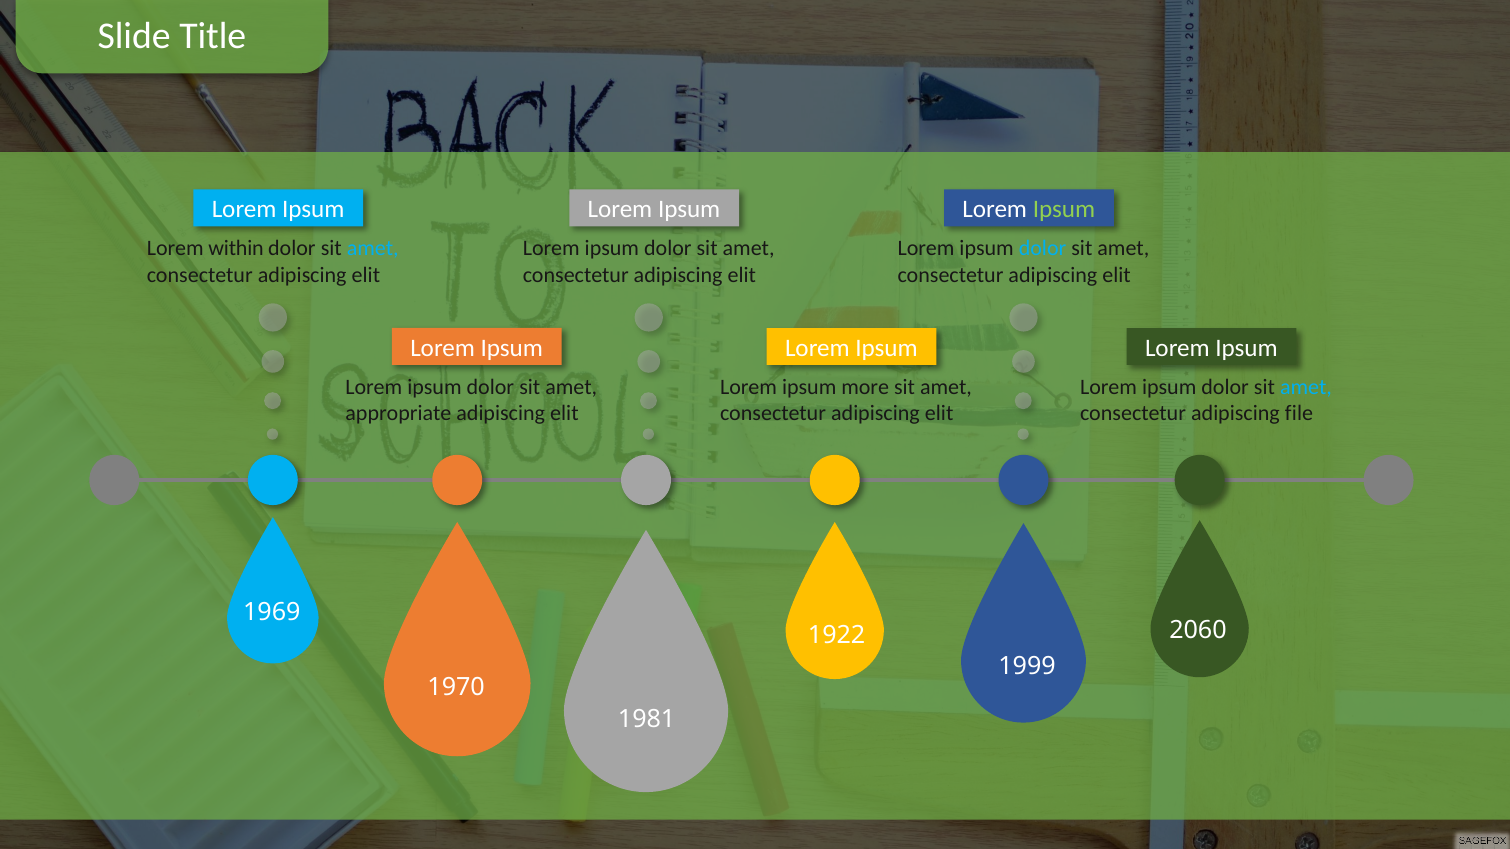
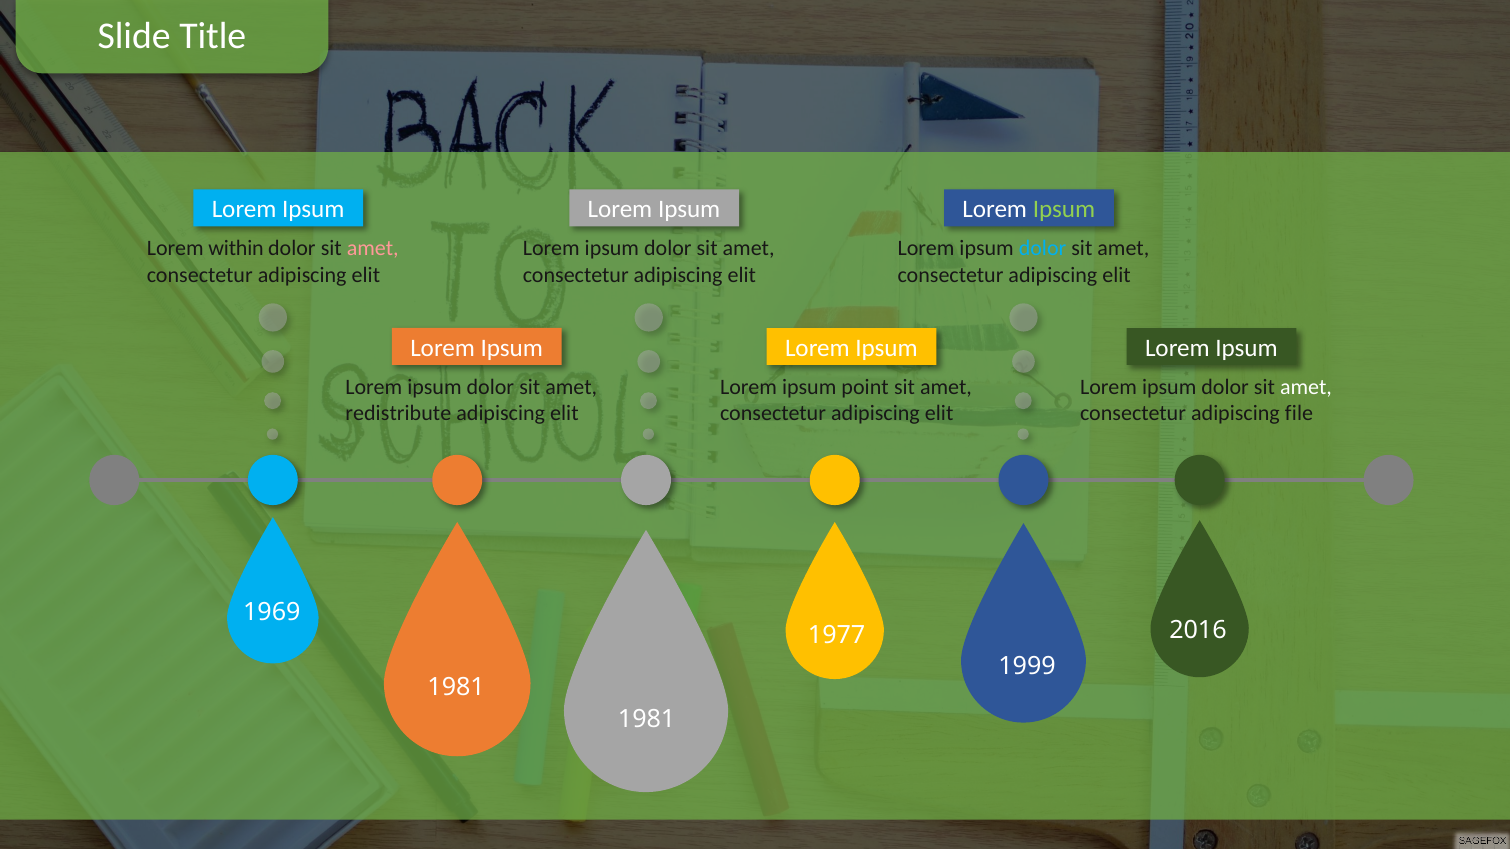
amet colour: light blue -> pink (373, 249)
more: more -> point (865, 387)
amet colour: light blue -> white (1306, 387)
appropriate: appropriate -> redistribute (398, 414)
2060: 2060 -> 2016 (1198, 631)
1922: 1922 -> 1977 (837, 635)
1970: 1970 -> 1981 (456, 688)
